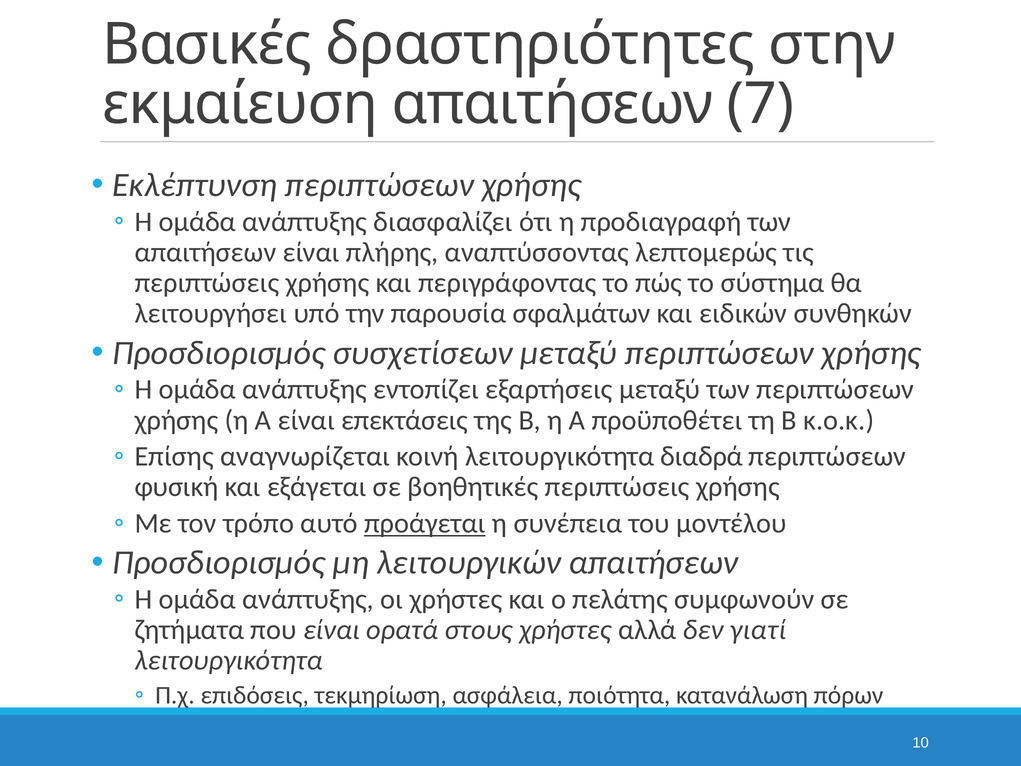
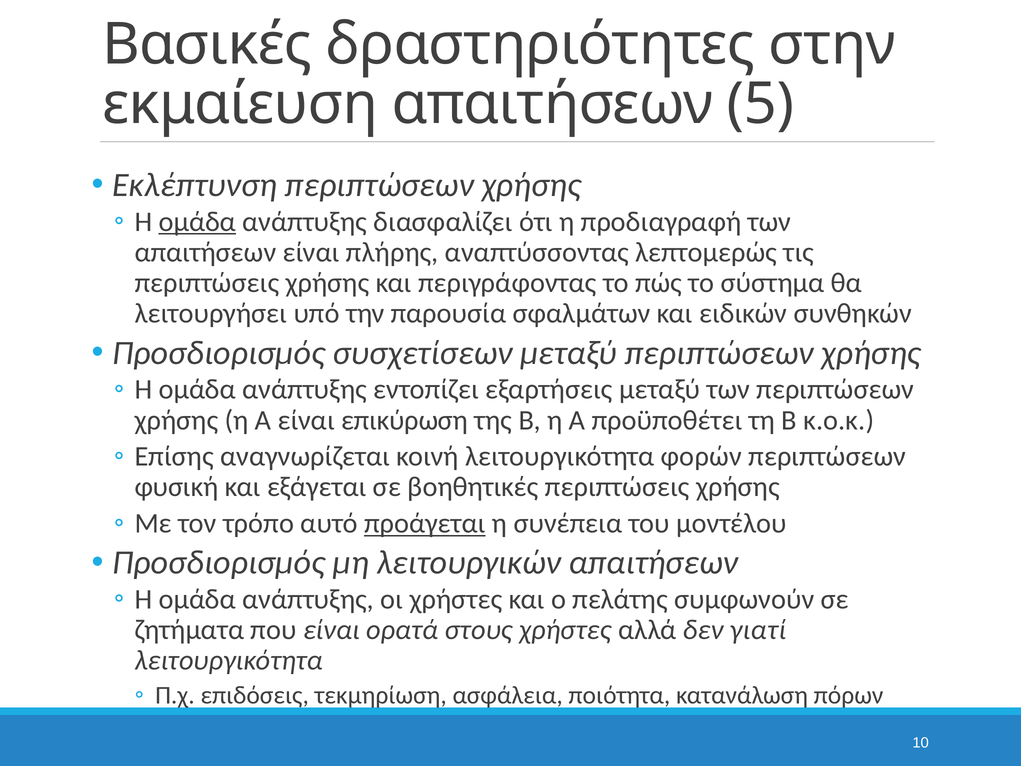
7: 7 -> 5 (761, 104)
ομάδα underline: none -> present (197, 222)
επεκτάσεις: επεκτάσεις -> επικύρωση (405, 420)
διαδρά: διαδρά -> φορών (701, 456)
